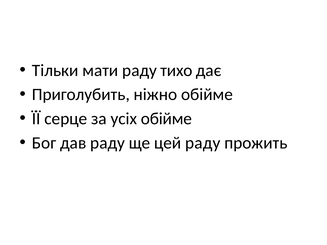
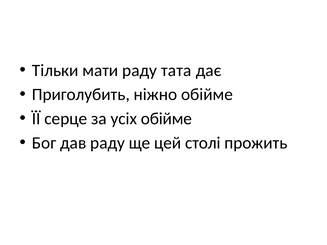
тихо: тихо -> тата (176, 70)
цей раду: раду -> столі (203, 143)
